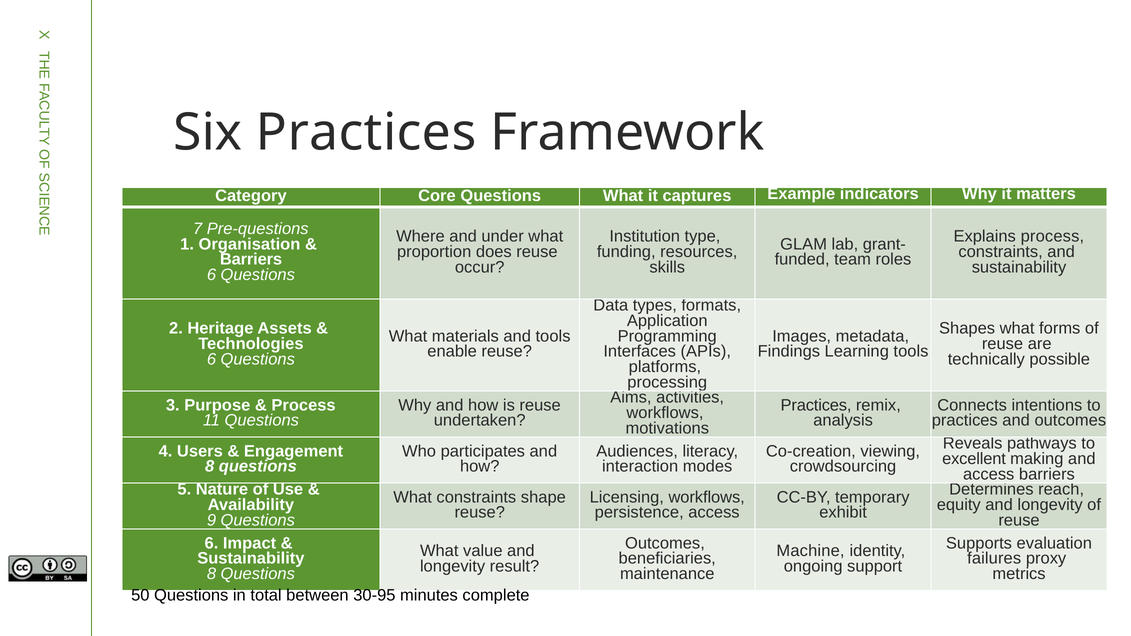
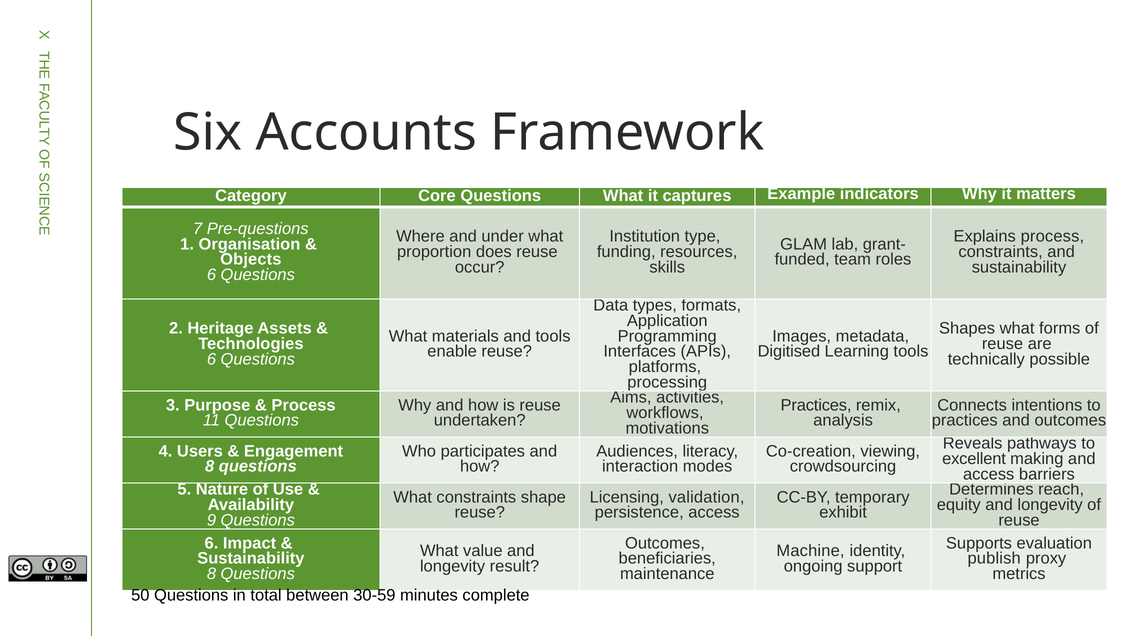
Six Practices: Practices -> Accounts (366, 133)
Barriers: Barriers -> Objects (251, 260)
Findings: Findings -> Digitised (789, 352)
Licensing workflows: workflows -> validation (707, 497)
failures: failures -> publish (994, 559)
30-95: 30-95 -> 30-59 (374, 595)
